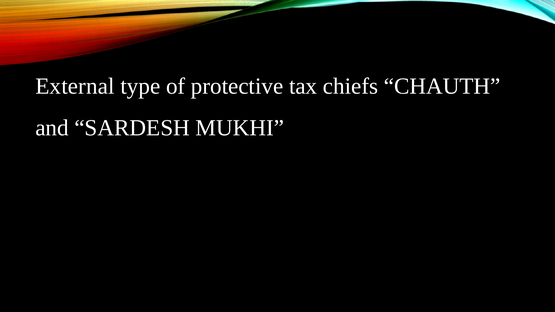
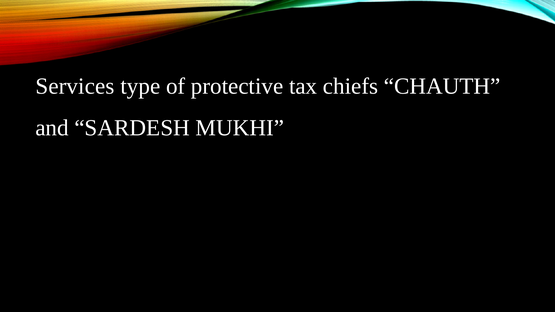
External: External -> Services (75, 86)
